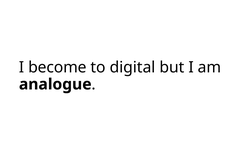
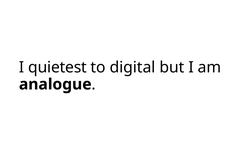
become: become -> quietest (57, 67)
